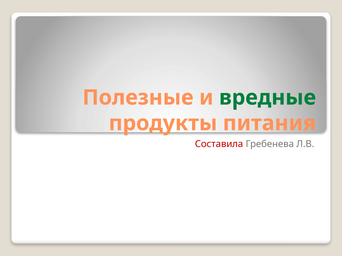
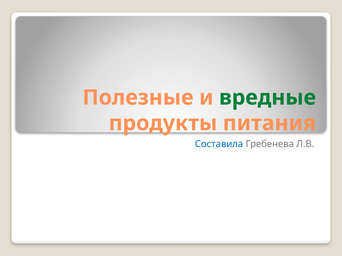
Составила colour: red -> blue (219, 144)
